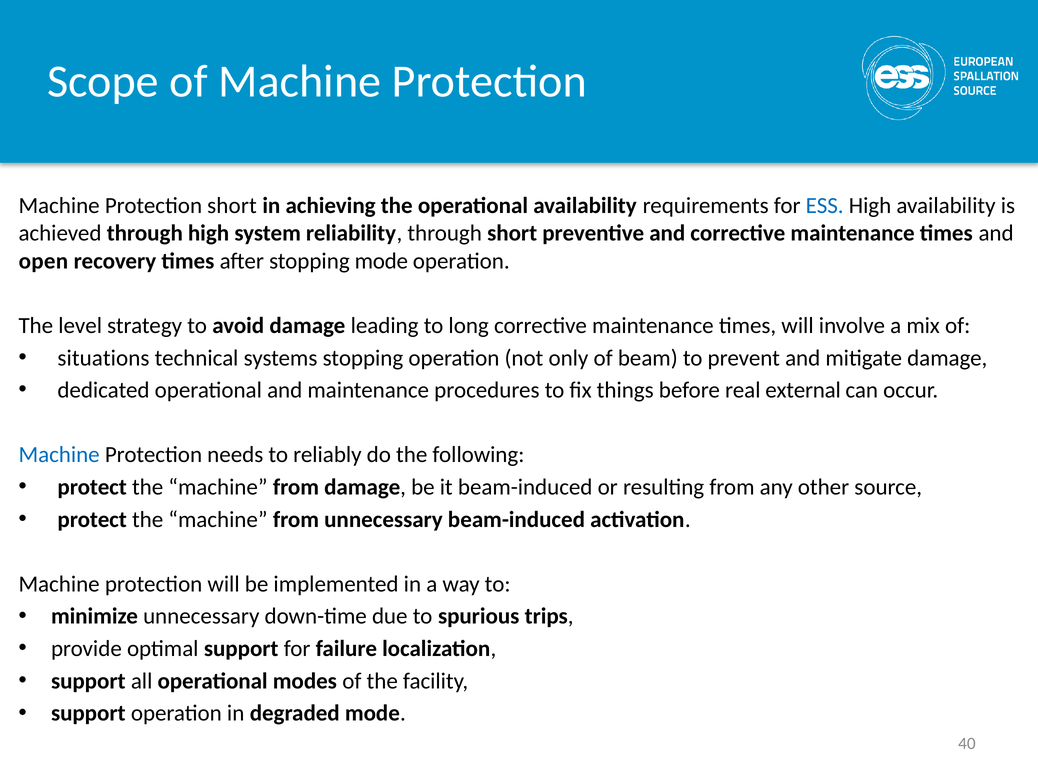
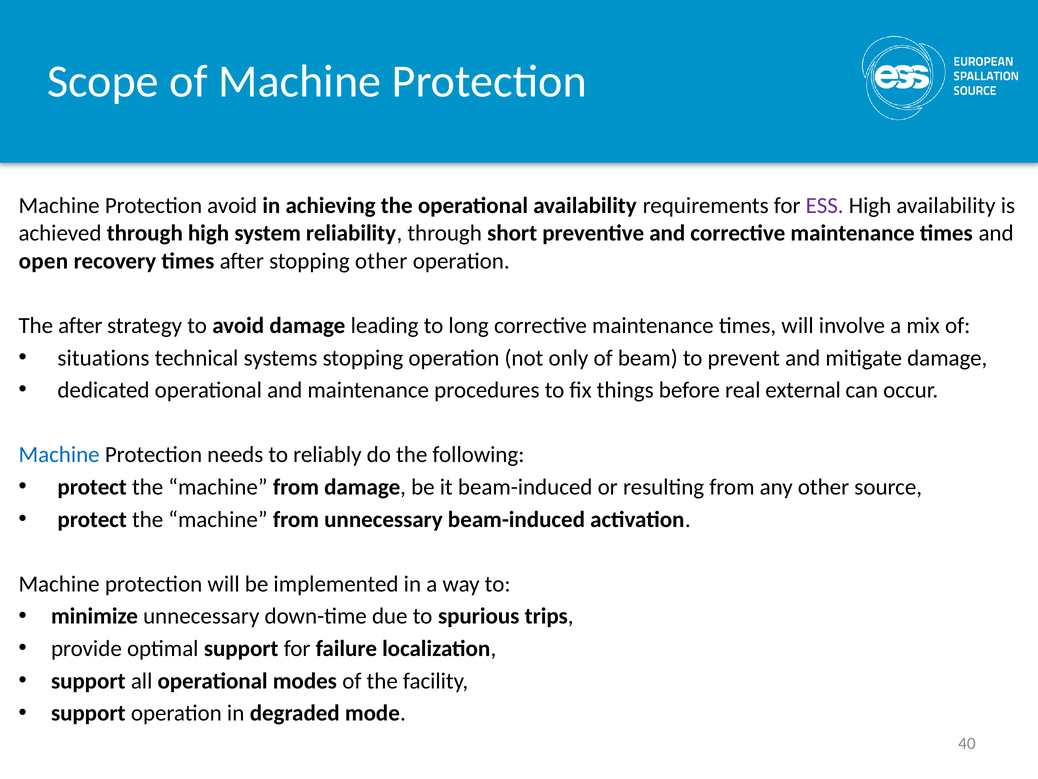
Protection short: short -> avoid (232, 206)
ESS colour: blue -> purple (825, 206)
stopping mode: mode -> other (381, 261)
The level: level -> after (80, 325)
